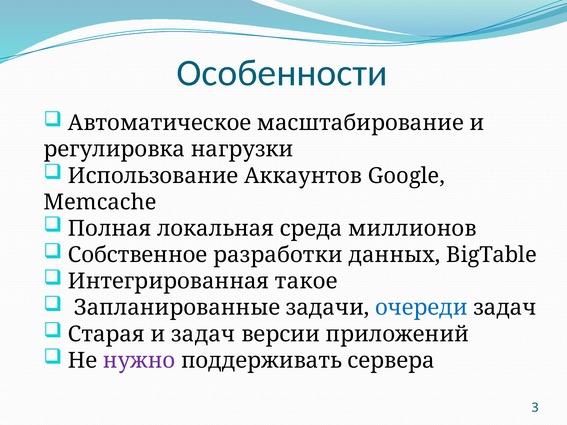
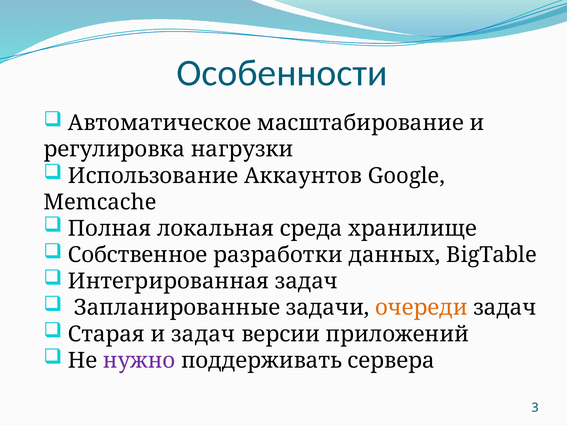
миллионов: миллионов -> хранилище (413, 229)
Интегрированная такое: такое -> задач (306, 281)
очереди colour: blue -> orange (421, 308)
